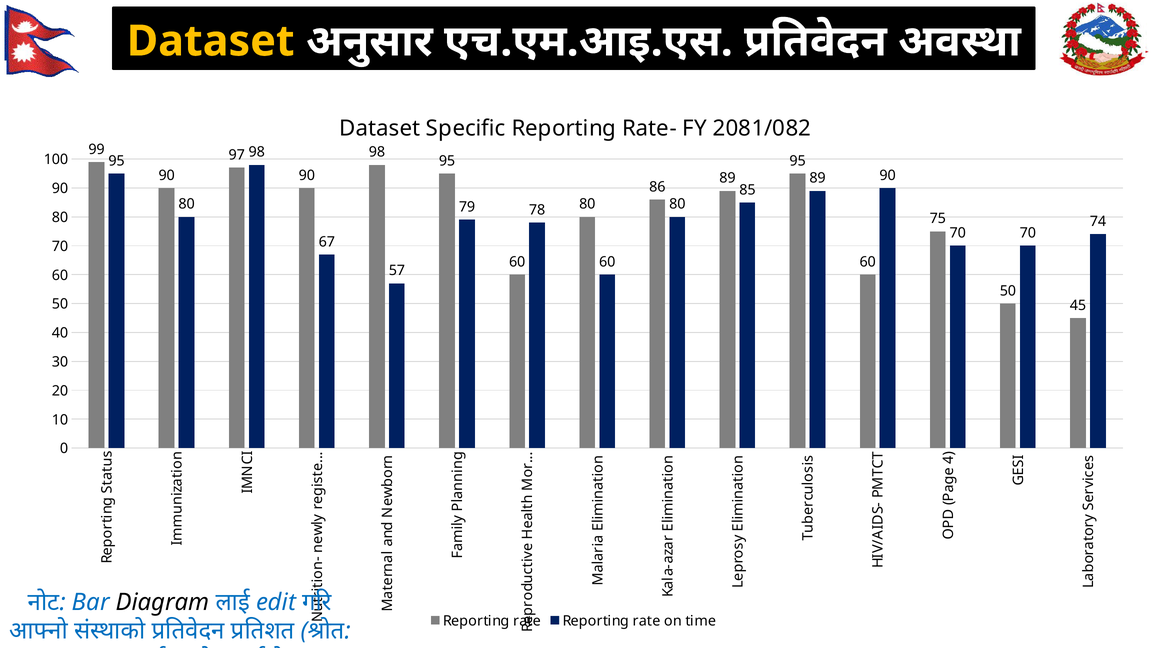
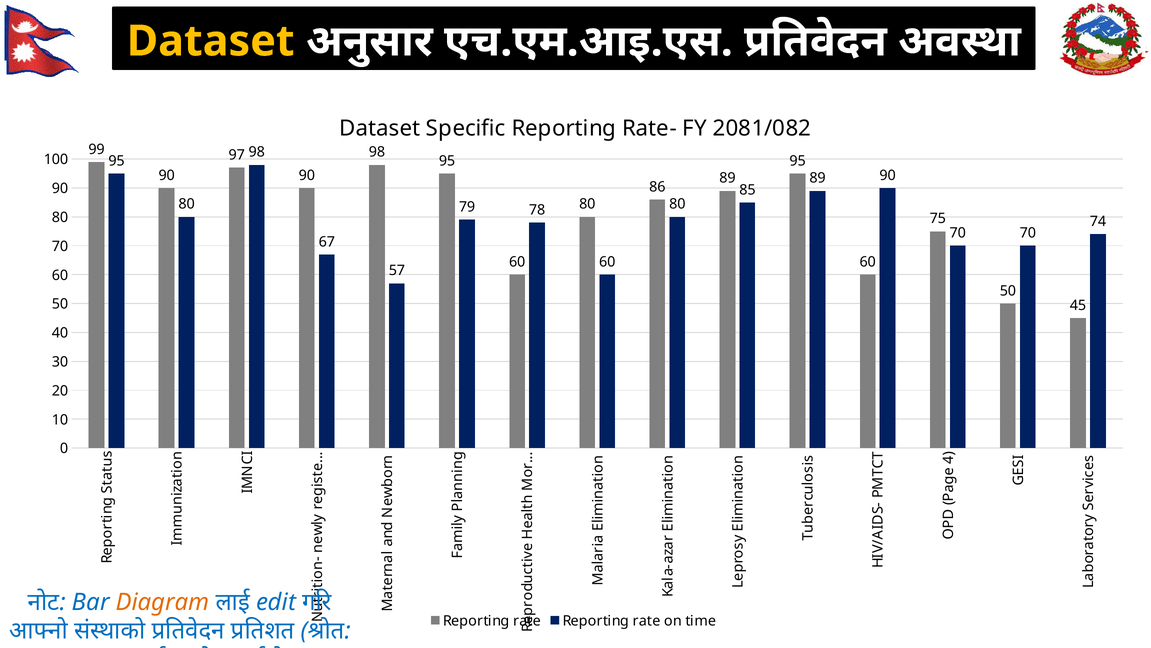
Diagram colour: black -> orange (163, 602)
